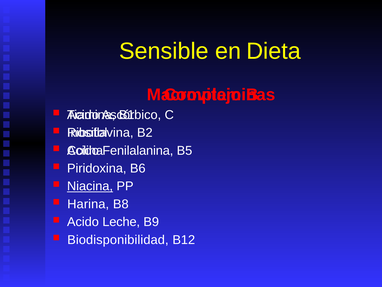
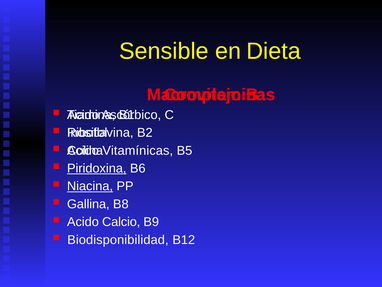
Fenilalanina: Fenilalanina -> Vitamínicas (138, 150)
Piridoxina underline: none -> present (97, 168)
Harina: Harina -> Gallina (88, 204)
Leche: Leche -> Calcio (121, 222)
